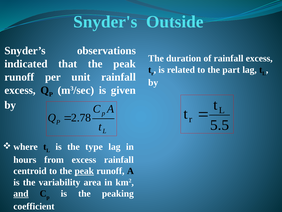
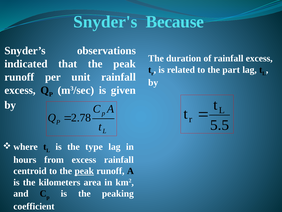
Outside: Outside -> Because (175, 22)
variability: variability -> kilometers (60, 182)
and underline: present -> none (21, 193)
